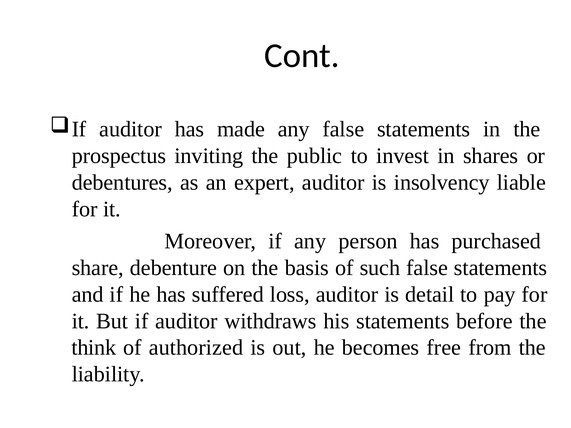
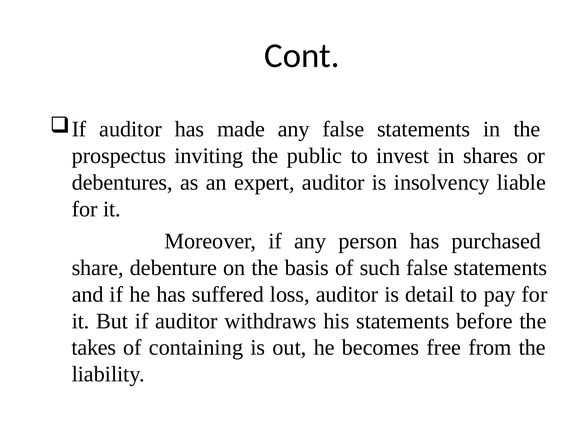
think: think -> takes (94, 348)
authorized: authorized -> containing (196, 348)
